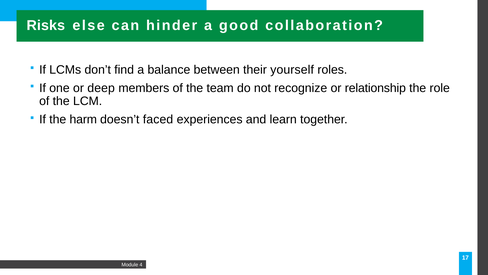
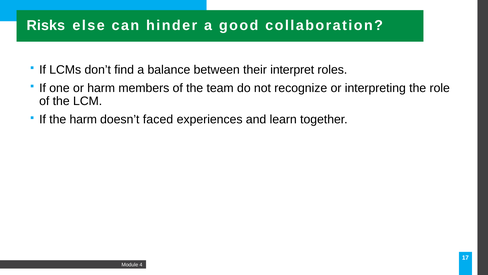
yourself: yourself -> interpret (292, 70)
or deep: deep -> harm (101, 88)
relationship: relationship -> interpreting (375, 88)
